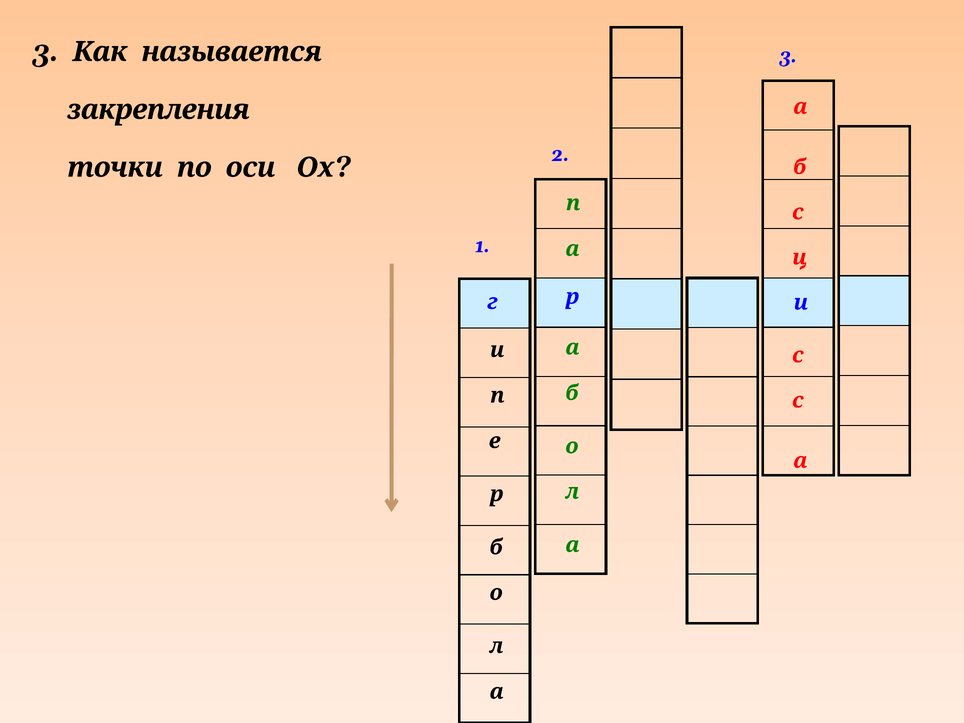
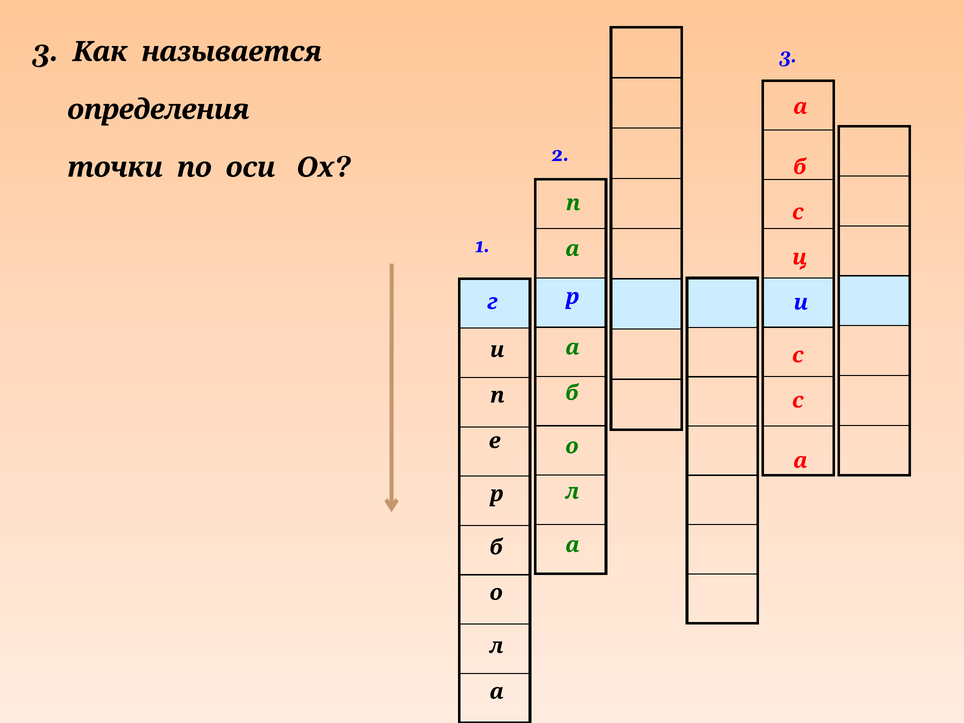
закрепления: закрепления -> определения (158, 110)
